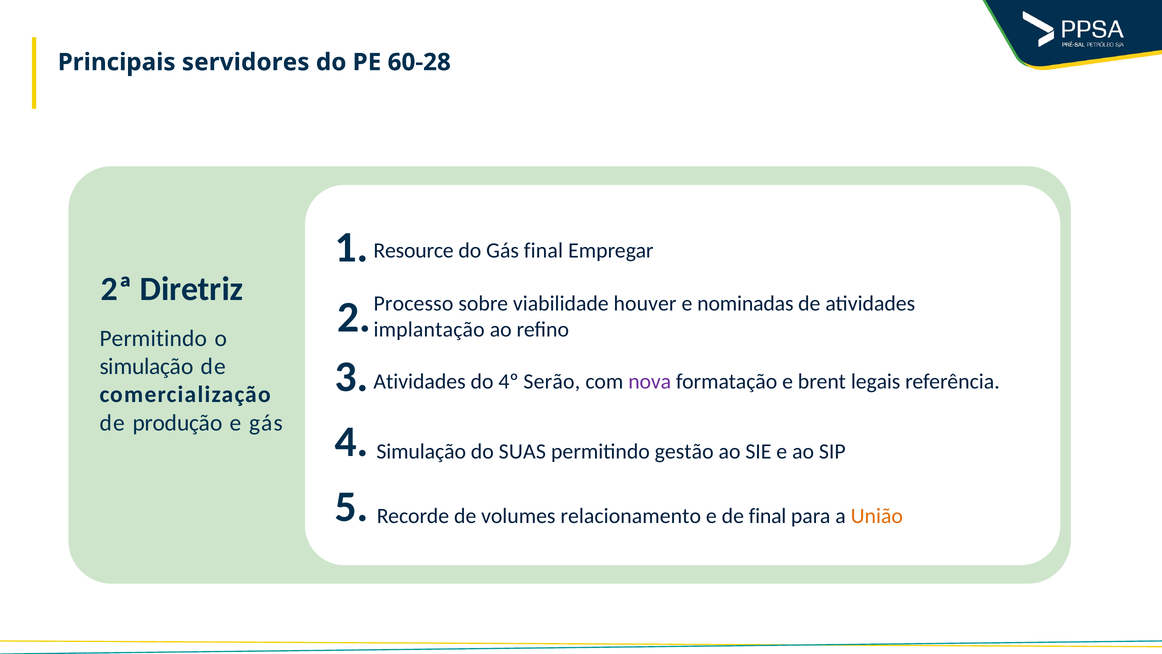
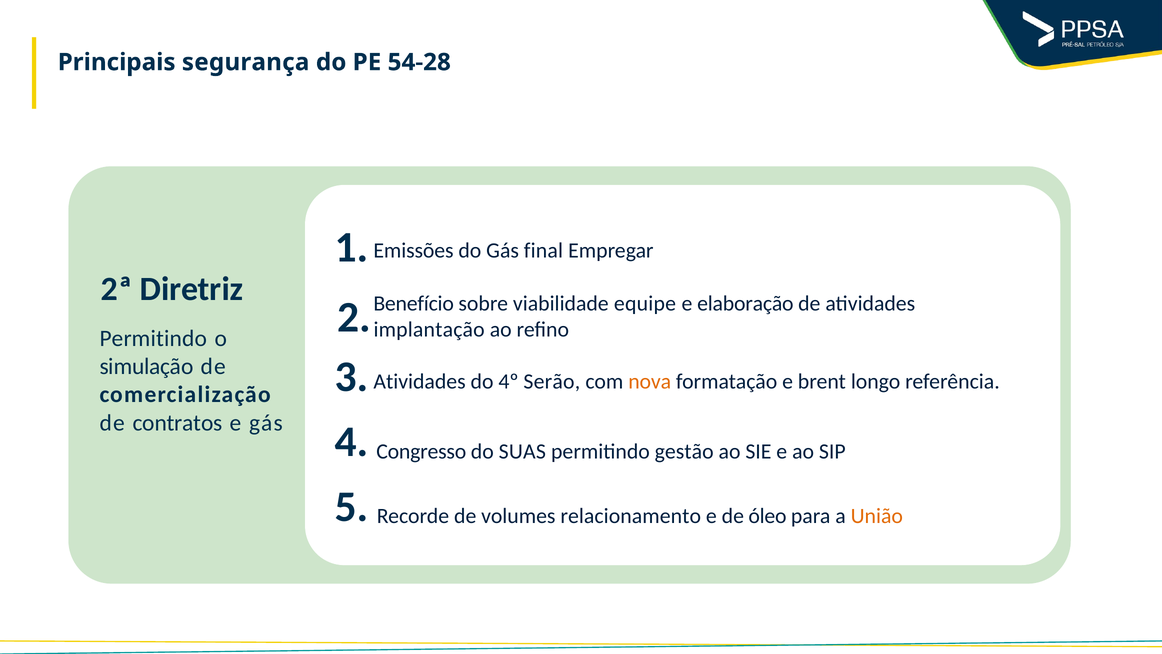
servidores: servidores -> segurança (246, 62)
60-28: 60-28 -> 54-28 (419, 62)
Resource: Resource -> Emissões (414, 250)
Processo: Processo -> Benefício (414, 303)
houver: houver -> equipe (645, 303)
nominadas: nominadas -> elaboração (745, 303)
nova colour: purple -> orange (650, 381)
legais: legais -> longo (876, 381)
produção: produção -> contratos (177, 423)
Simulação: Simulação -> Congresso (421, 451)
de final: final -> óleo (768, 516)
